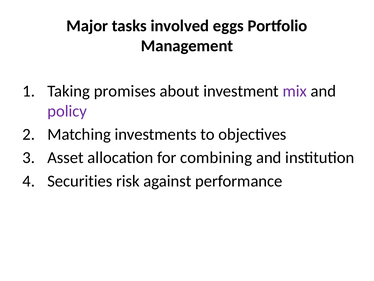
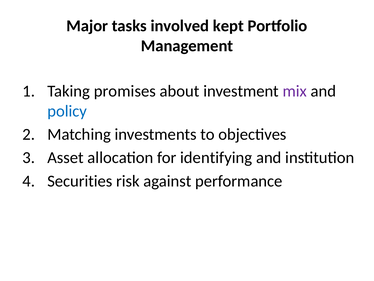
eggs: eggs -> kept (228, 26)
policy colour: purple -> blue (67, 111)
combining: combining -> identifying (216, 157)
